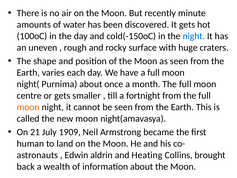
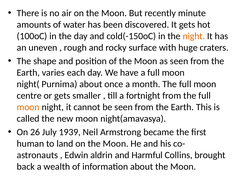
night colour: blue -> orange (194, 36)
21: 21 -> 26 (35, 132)
1909: 1909 -> 1939 (70, 132)
Heating: Heating -> Harmful (147, 155)
